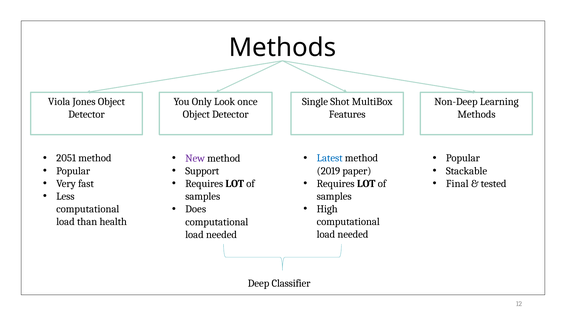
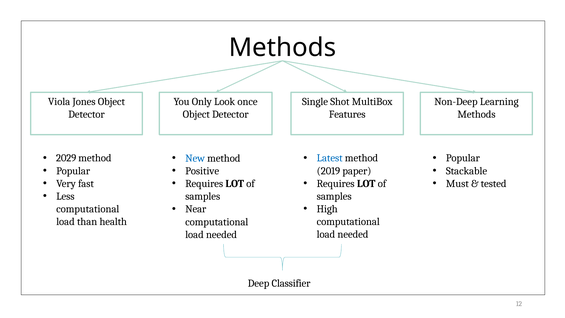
2051: 2051 -> 2029 (66, 158)
New colour: purple -> blue (195, 158)
Support: Support -> Positive (202, 171)
Final: Final -> Must (457, 183)
Does: Does -> Near (196, 209)
